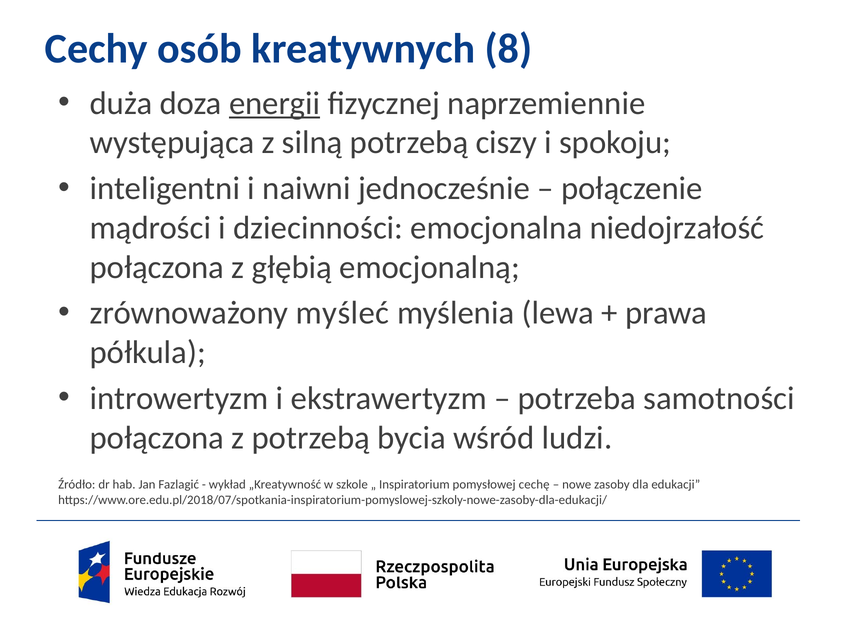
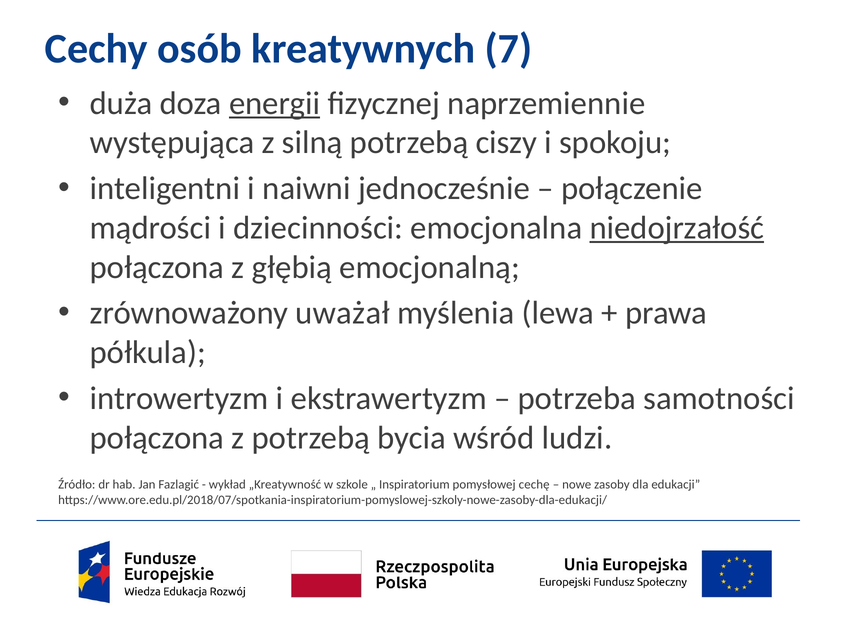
8: 8 -> 7 (509, 49)
niedojrzałość underline: none -> present (677, 228)
myśleć: myśleć -> uważał (343, 313)
